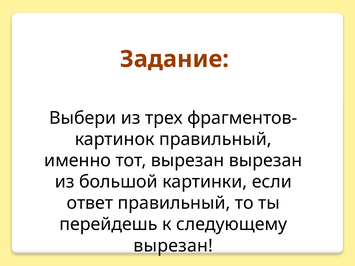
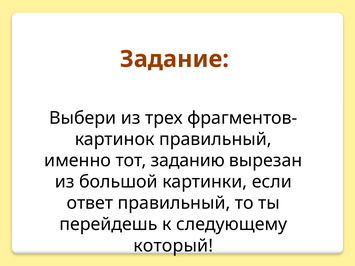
тот вырезан: вырезан -> заданию (188, 161)
вырезан: вырезан -> который (173, 246)
